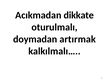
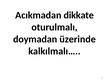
artırmak: artırmak -> üzerinde (78, 39)
